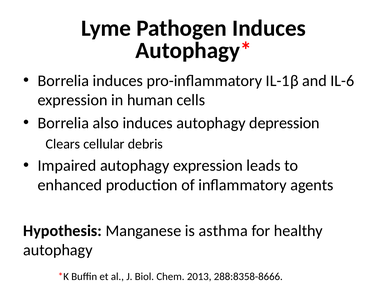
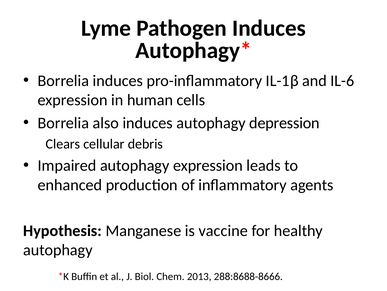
asthma: asthma -> vaccine (223, 230)
288:8358-8666: 288:8358-8666 -> 288:8688-8666 (248, 276)
